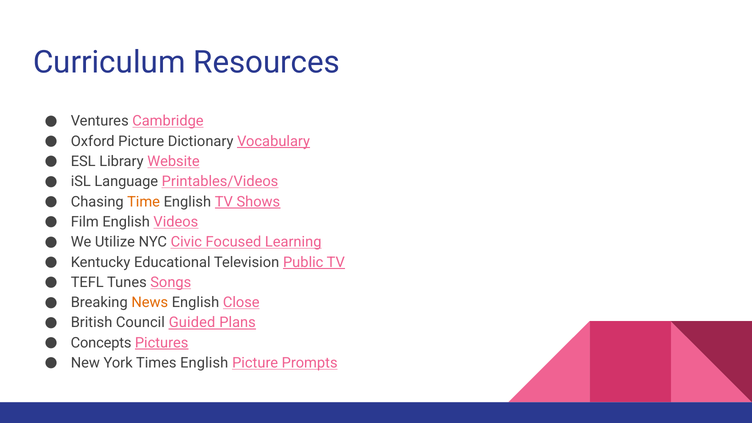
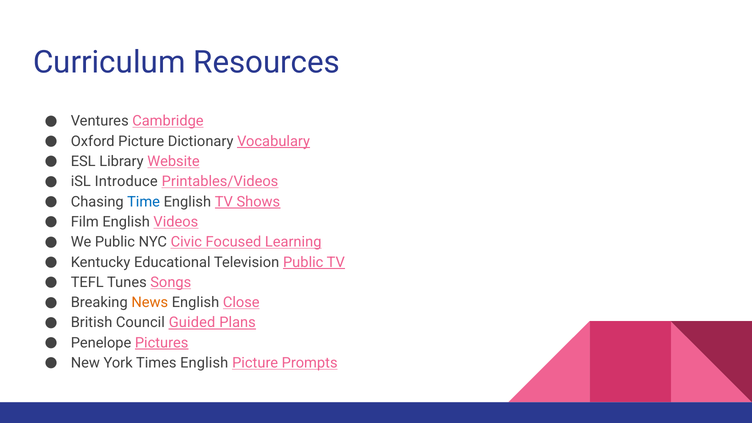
Language: Language -> Introduce (126, 182)
Time colour: orange -> blue (144, 202)
We Utilize: Utilize -> Public (115, 242)
Concepts: Concepts -> Penelope (101, 343)
